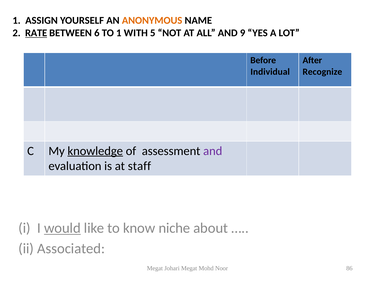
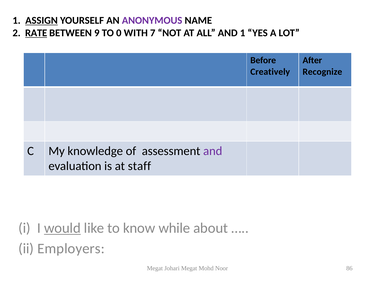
ASSIGN underline: none -> present (42, 21)
ANONYMOUS colour: orange -> purple (152, 21)
6: 6 -> 9 (97, 33)
TO 1: 1 -> 0 (119, 33)
5: 5 -> 7 (153, 33)
AND 9: 9 -> 1 (243, 33)
Individual: Individual -> Creatively (270, 72)
knowledge underline: present -> none (95, 151)
niche: niche -> while (174, 228)
Associated: Associated -> Employers (71, 249)
